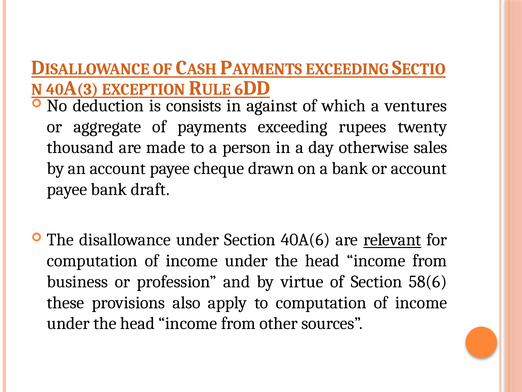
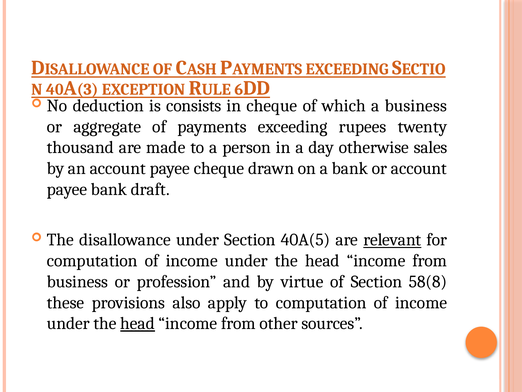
in against: against -> cheque (272, 106)
a ventures: ventures -> business (416, 106)
40A(6: 40A(6 -> 40A(5 (306, 240)
58(6: 58(6 -> 58(8 (428, 281)
head underline: none -> present (138, 323)
